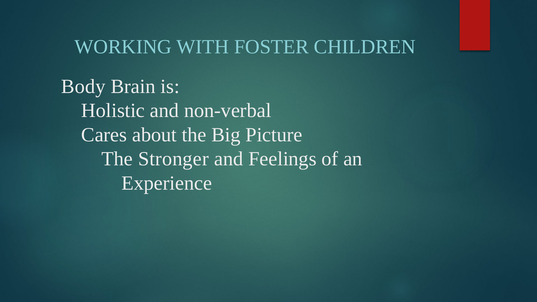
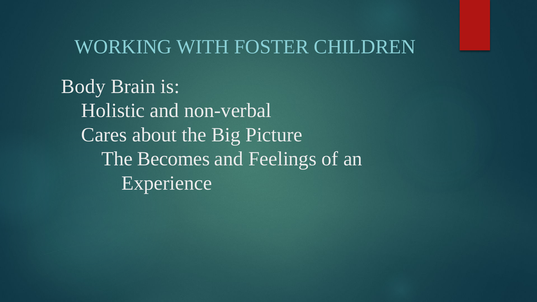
Stronger: Stronger -> Becomes (174, 159)
